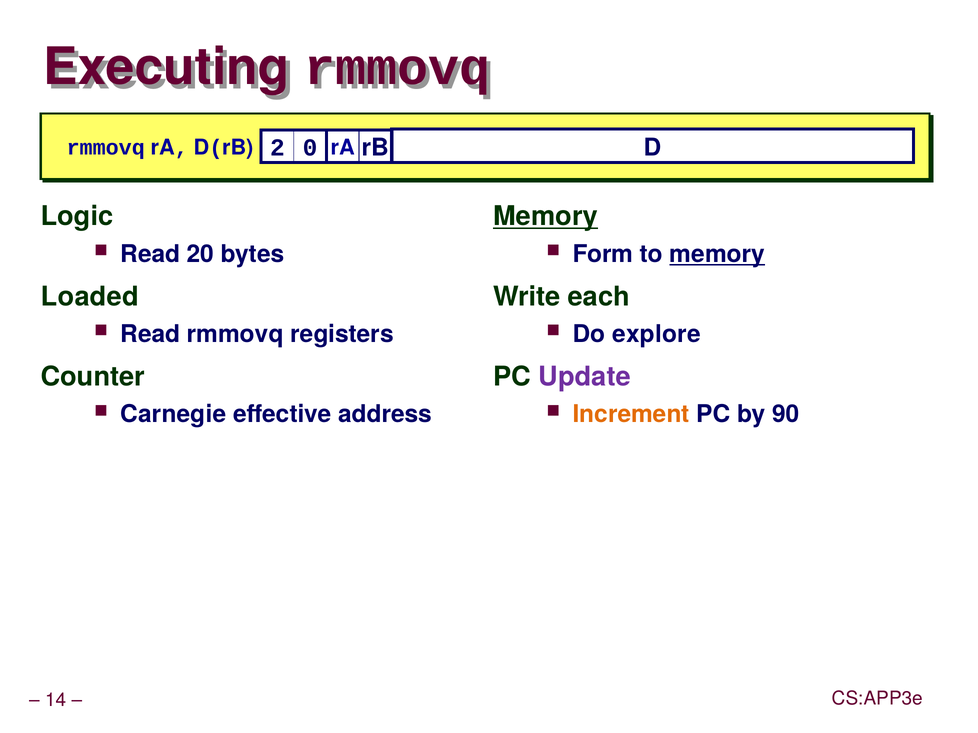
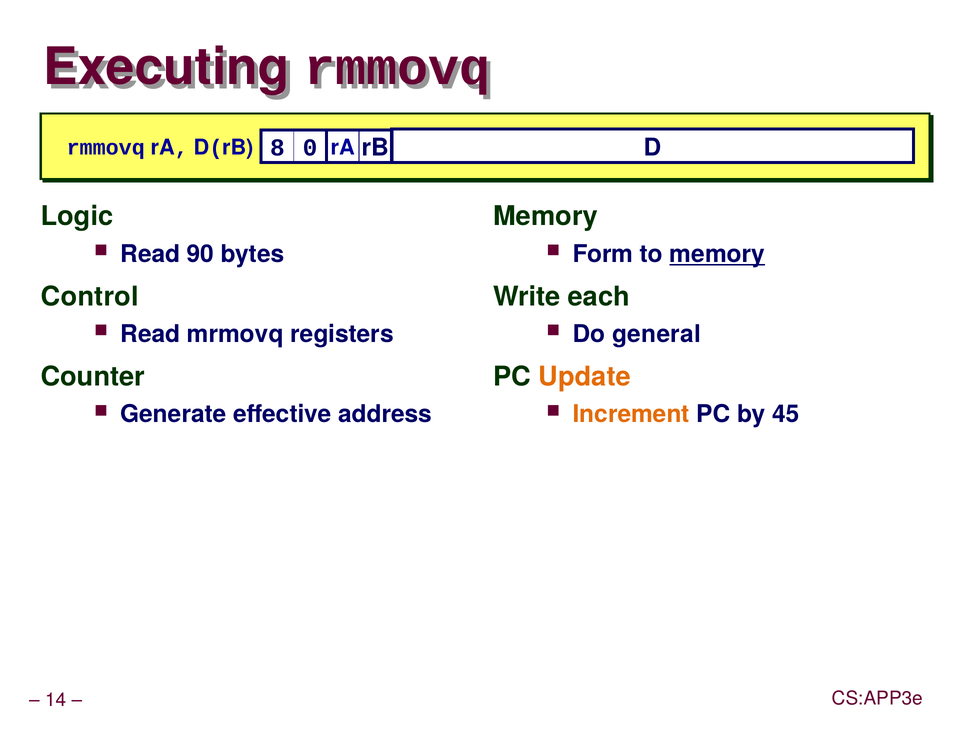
2: 2 -> 8 (277, 148)
Memory underline: present -> none (546, 216)
20: 20 -> 90 (200, 254)
Loaded: Loaded -> Control (90, 297)
Read rmmovq: rmmovq -> mrmovq (235, 334)
explore: explore -> general (657, 334)
Update colour: purple -> orange (585, 377)
Carnegie: Carnegie -> Generate (173, 415)
90: 90 -> 45 (786, 415)
